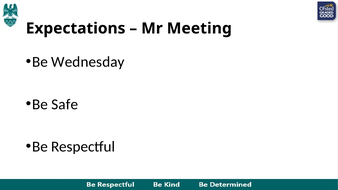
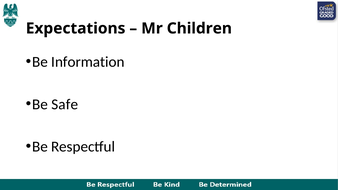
Meeting: Meeting -> Children (199, 28)
Wednesday: Wednesday -> Information (88, 62)
